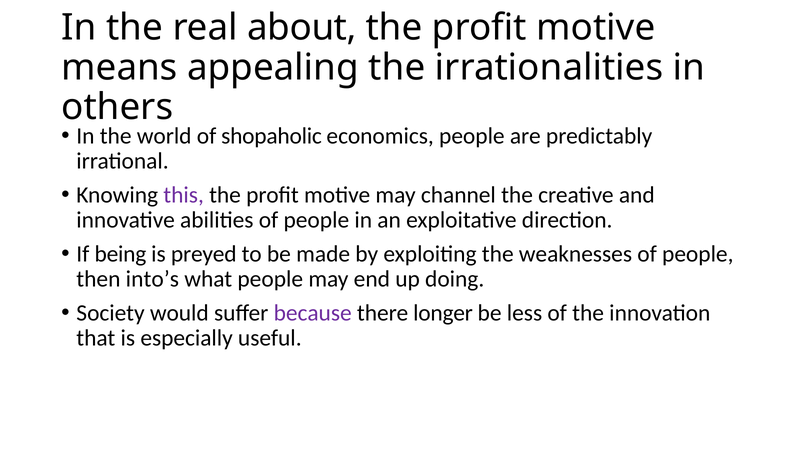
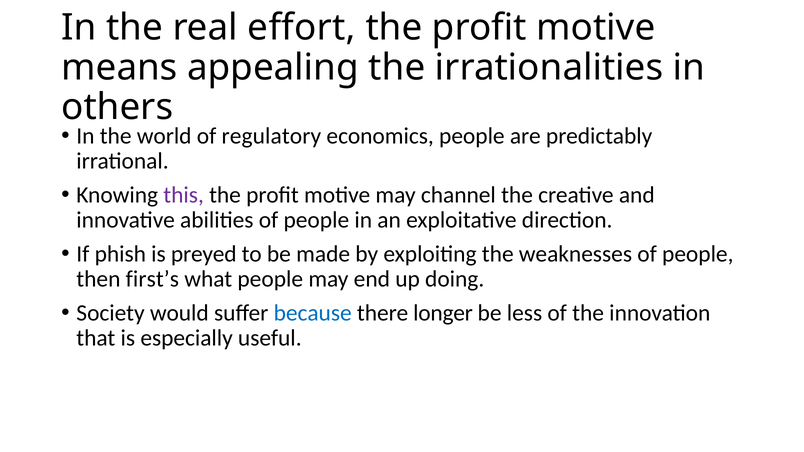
about: about -> effort (302, 28)
shopaholic: shopaholic -> regulatory (271, 136)
being: being -> phish (120, 254)
into’s: into’s -> first’s (152, 279)
because colour: purple -> blue (313, 313)
